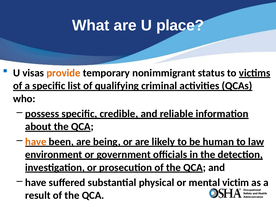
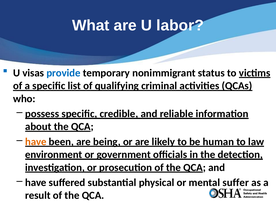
place: place -> labor (180, 25)
provide colour: orange -> blue (63, 73)
victim: victim -> suffer (236, 183)
